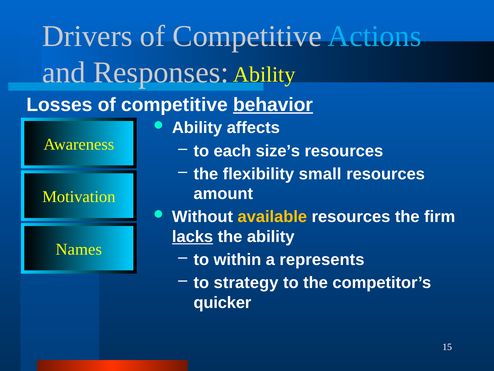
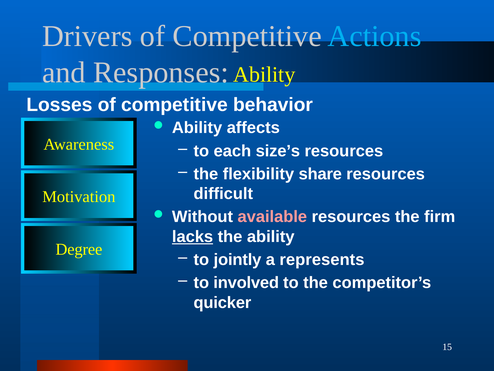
behavior underline: present -> none (273, 105)
small: small -> share (320, 174)
amount: amount -> difficult (223, 194)
available colour: yellow -> pink (272, 217)
Names: Names -> Degree (79, 249)
within: within -> jointly (238, 259)
strategy: strategy -> involved (246, 282)
